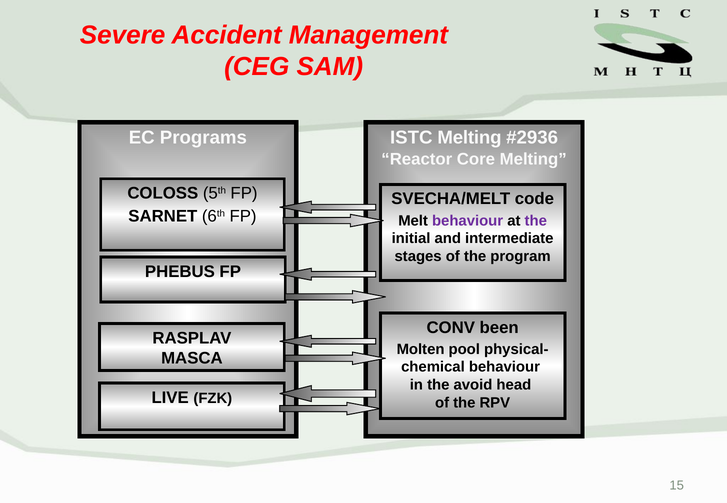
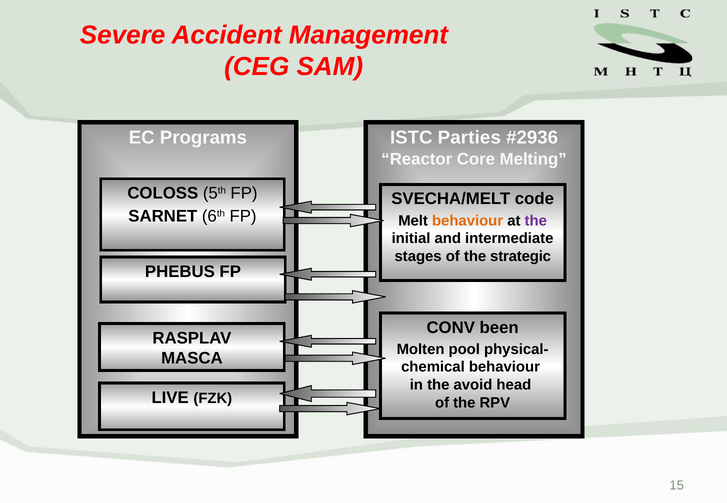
ISTC Melting: Melting -> Parties (469, 138)
behaviour colour: purple -> orange (468, 221)
program: program -> strategic (521, 257)
